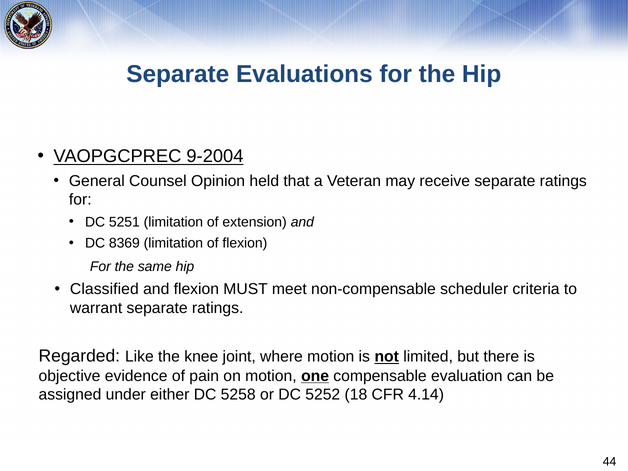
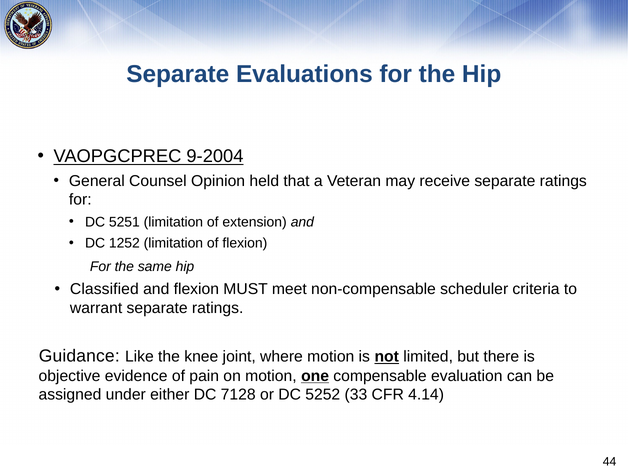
8369: 8369 -> 1252 (124, 243)
Regarded: Regarded -> Guidance (79, 356)
5258: 5258 -> 7128 (238, 395)
18: 18 -> 33 (356, 395)
